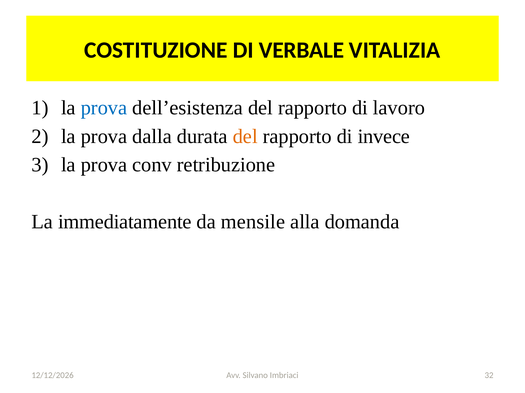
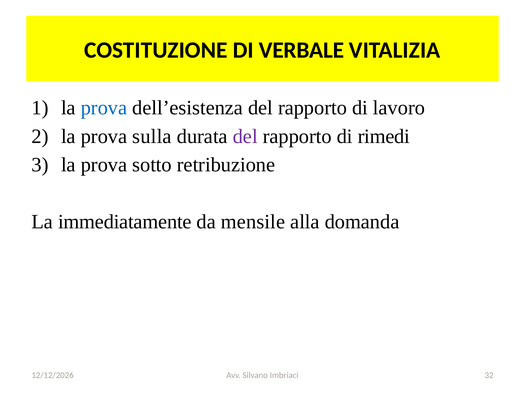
dalla: dalla -> sulla (152, 137)
del colour: orange -> purple (245, 137)
invece: invece -> rimedi (384, 137)
conv: conv -> sotto (152, 165)
